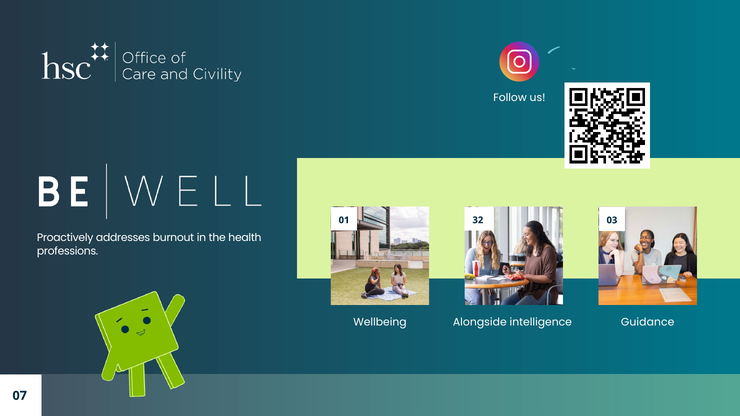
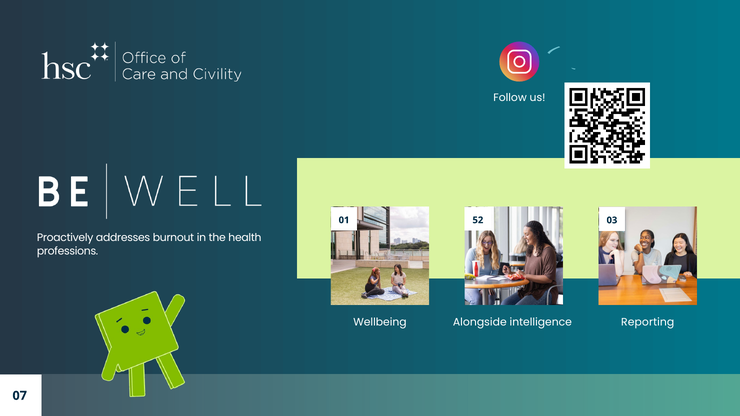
32: 32 -> 52 (478, 220)
Guidance: Guidance -> Reporting (648, 323)
